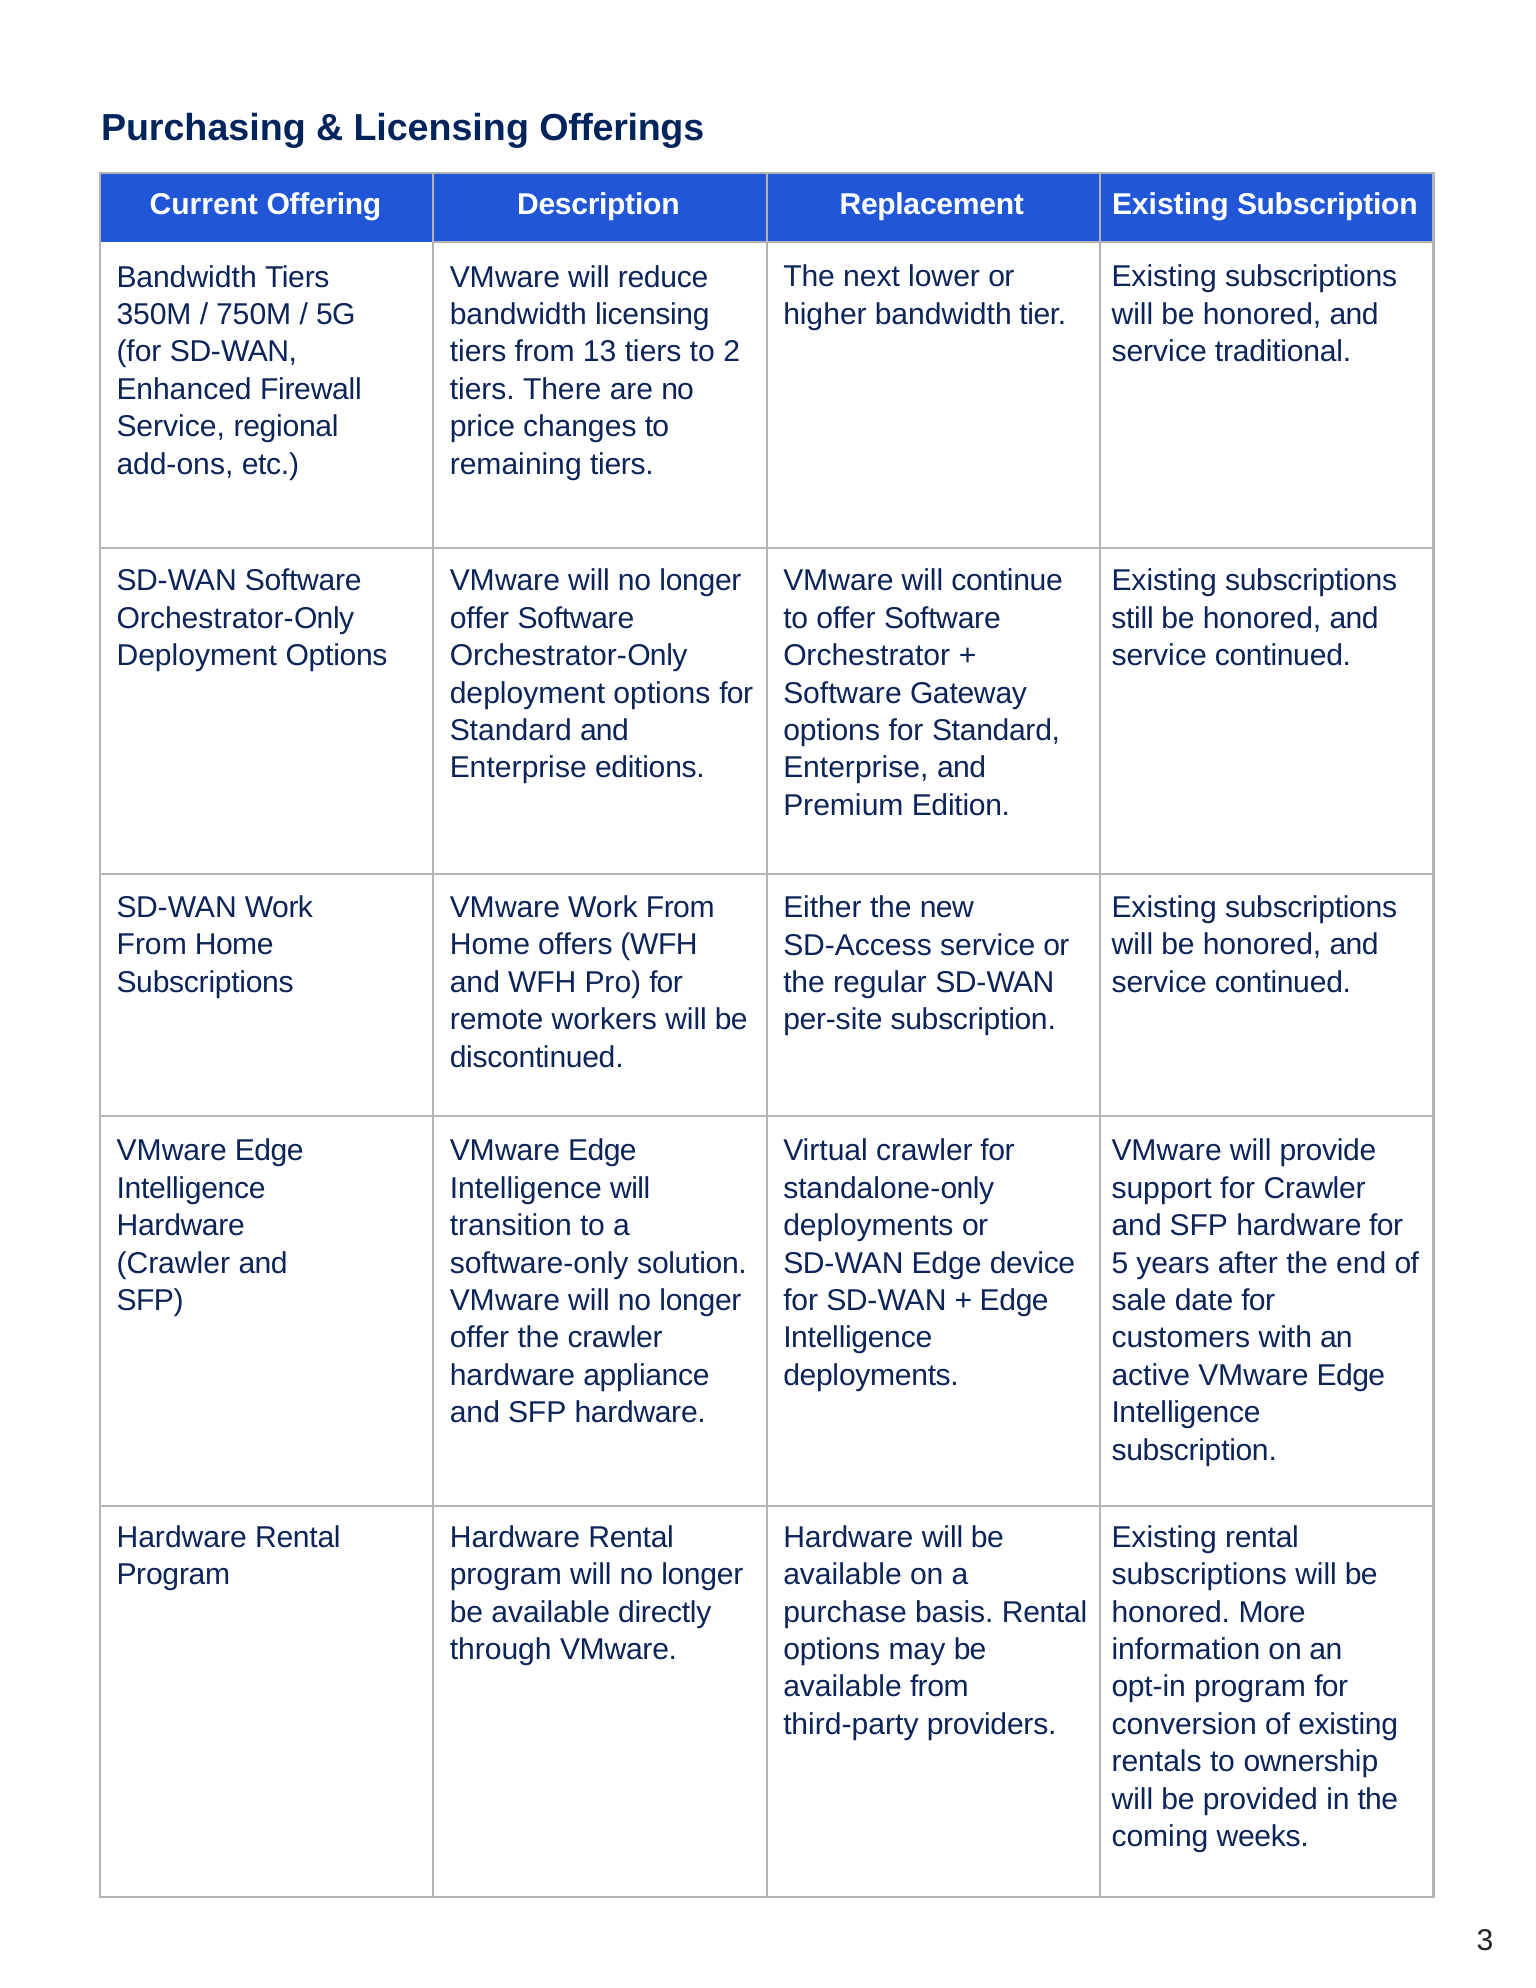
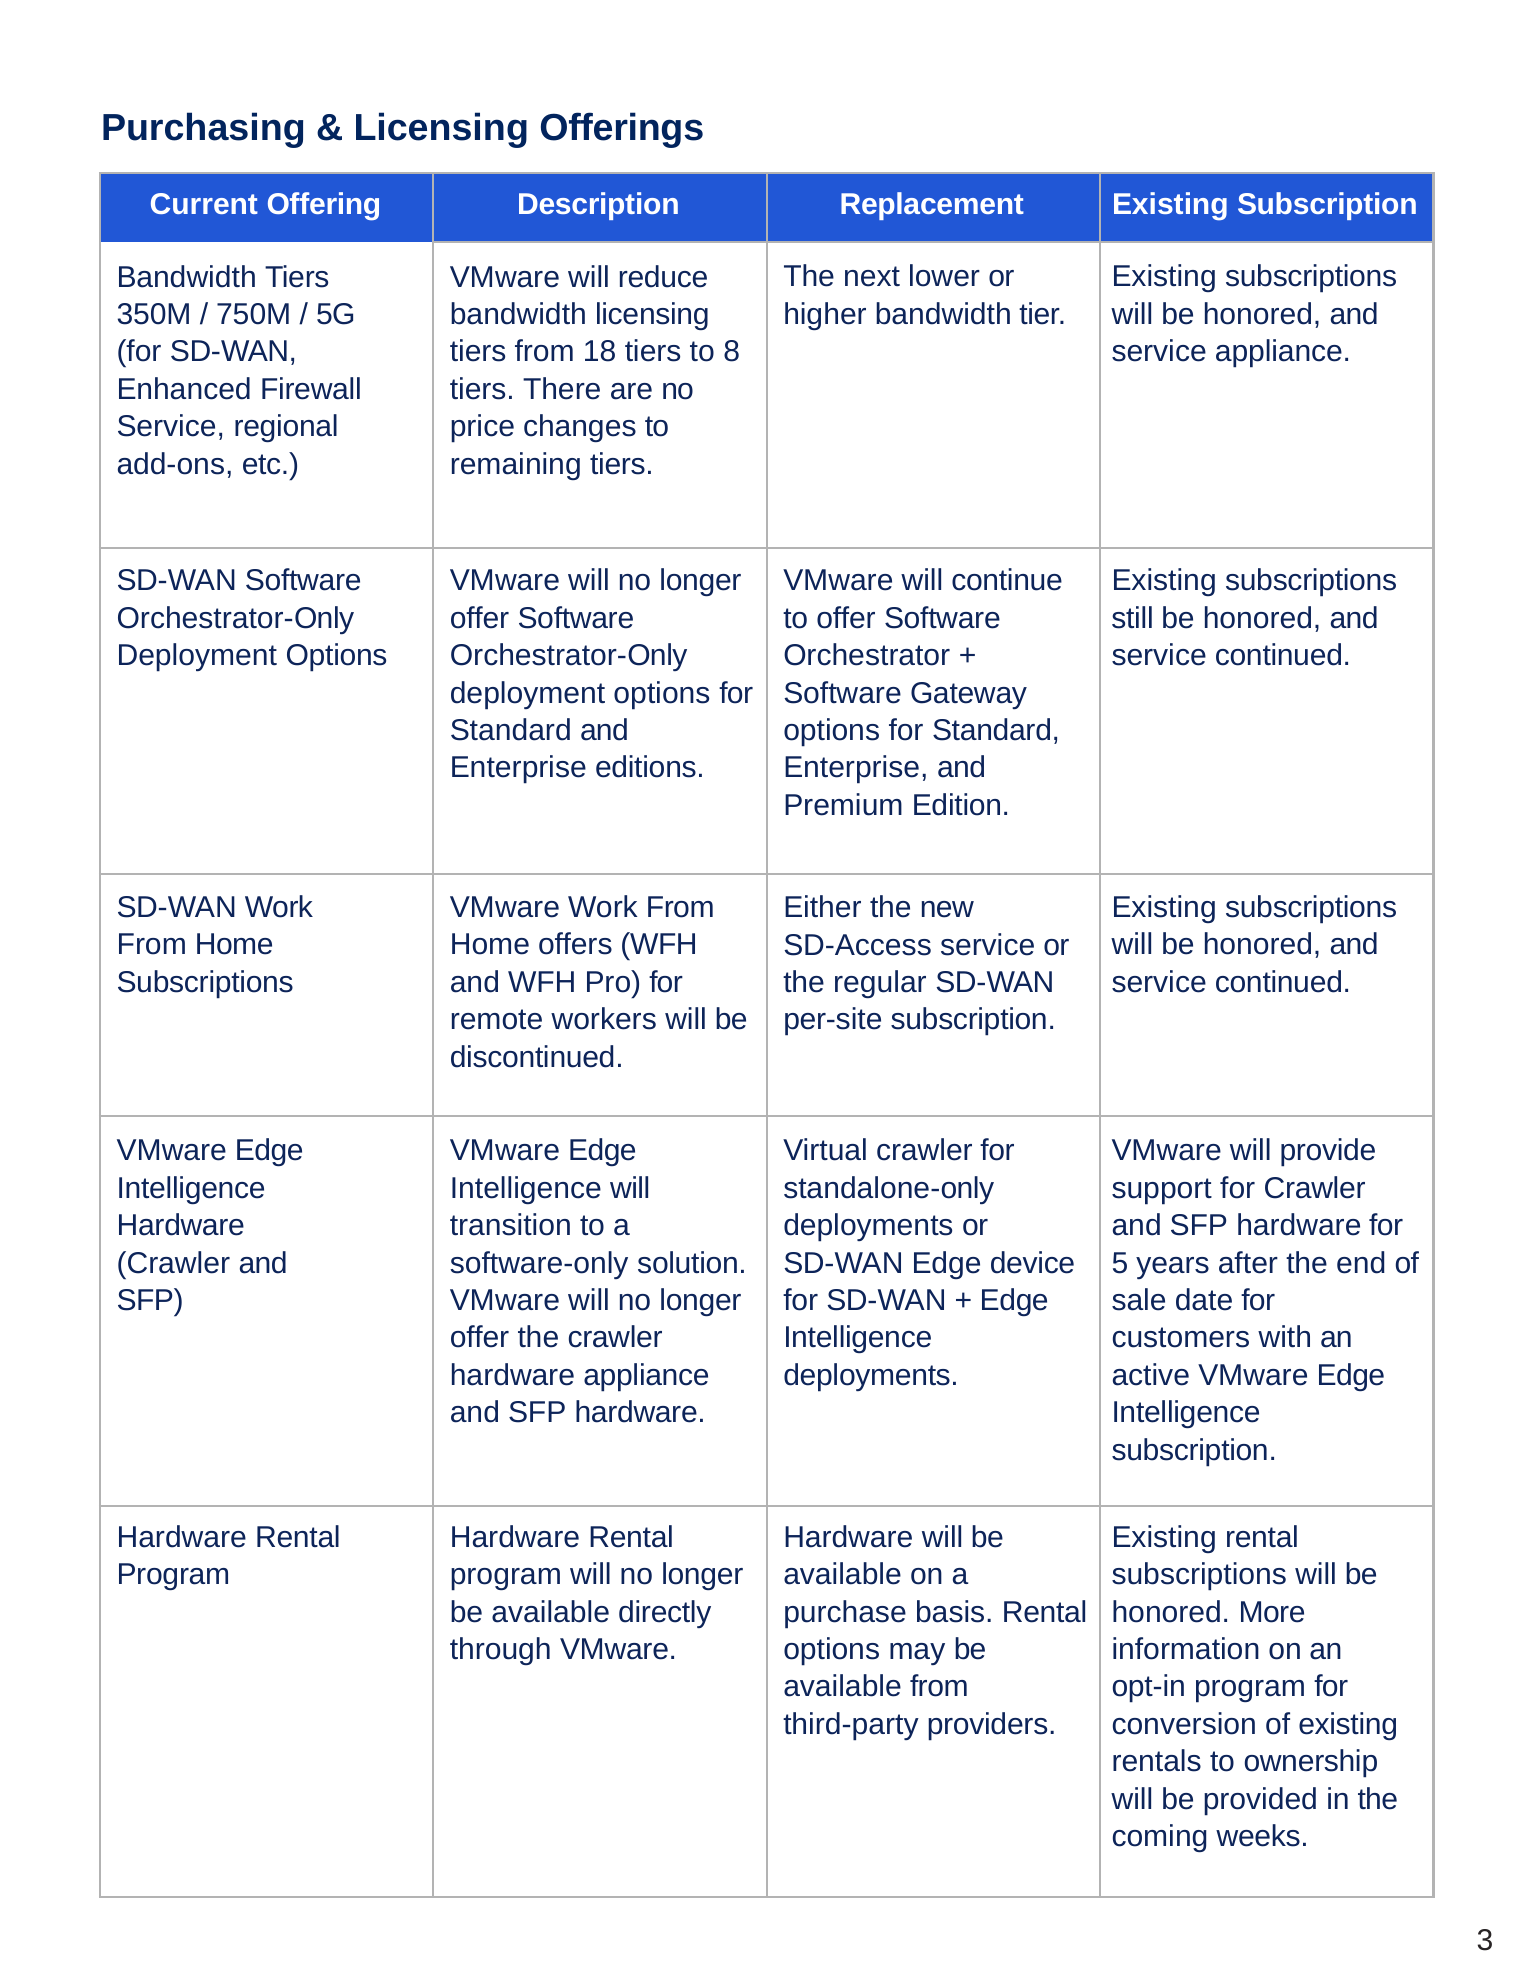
13: 13 -> 18 (600, 352)
2: 2 -> 8 (732, 352)
service traditional: traditional -> appliance (1283, 352)
